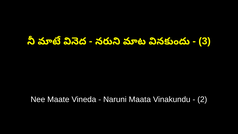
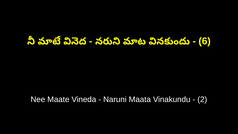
3: 3 -> 6 (205, 41)
